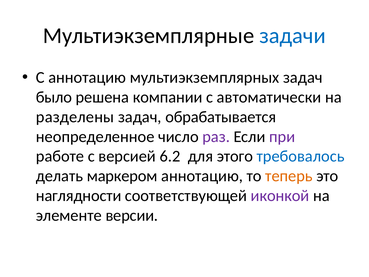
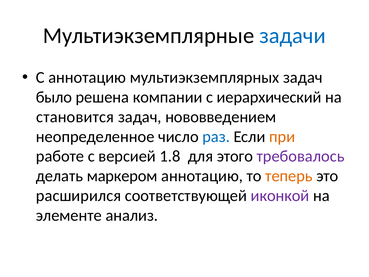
автоматически: автоматически -> иерархический (269, 97)
разделены: разделены -> становится (75, 117)
обрабатывается: обрабатывается -> нововведением (221, 117)
раз colour: purple -> blue (216, 136)
при colour: purple -> orange (282, 136)
6.2: 6.2 -> 1.8 (170, 156)
требовалось colour: blue -> purple (301, 156)
наглядности: наглядности -> расширился (79, 196)
версии: версии -> анализ (132, 215)
